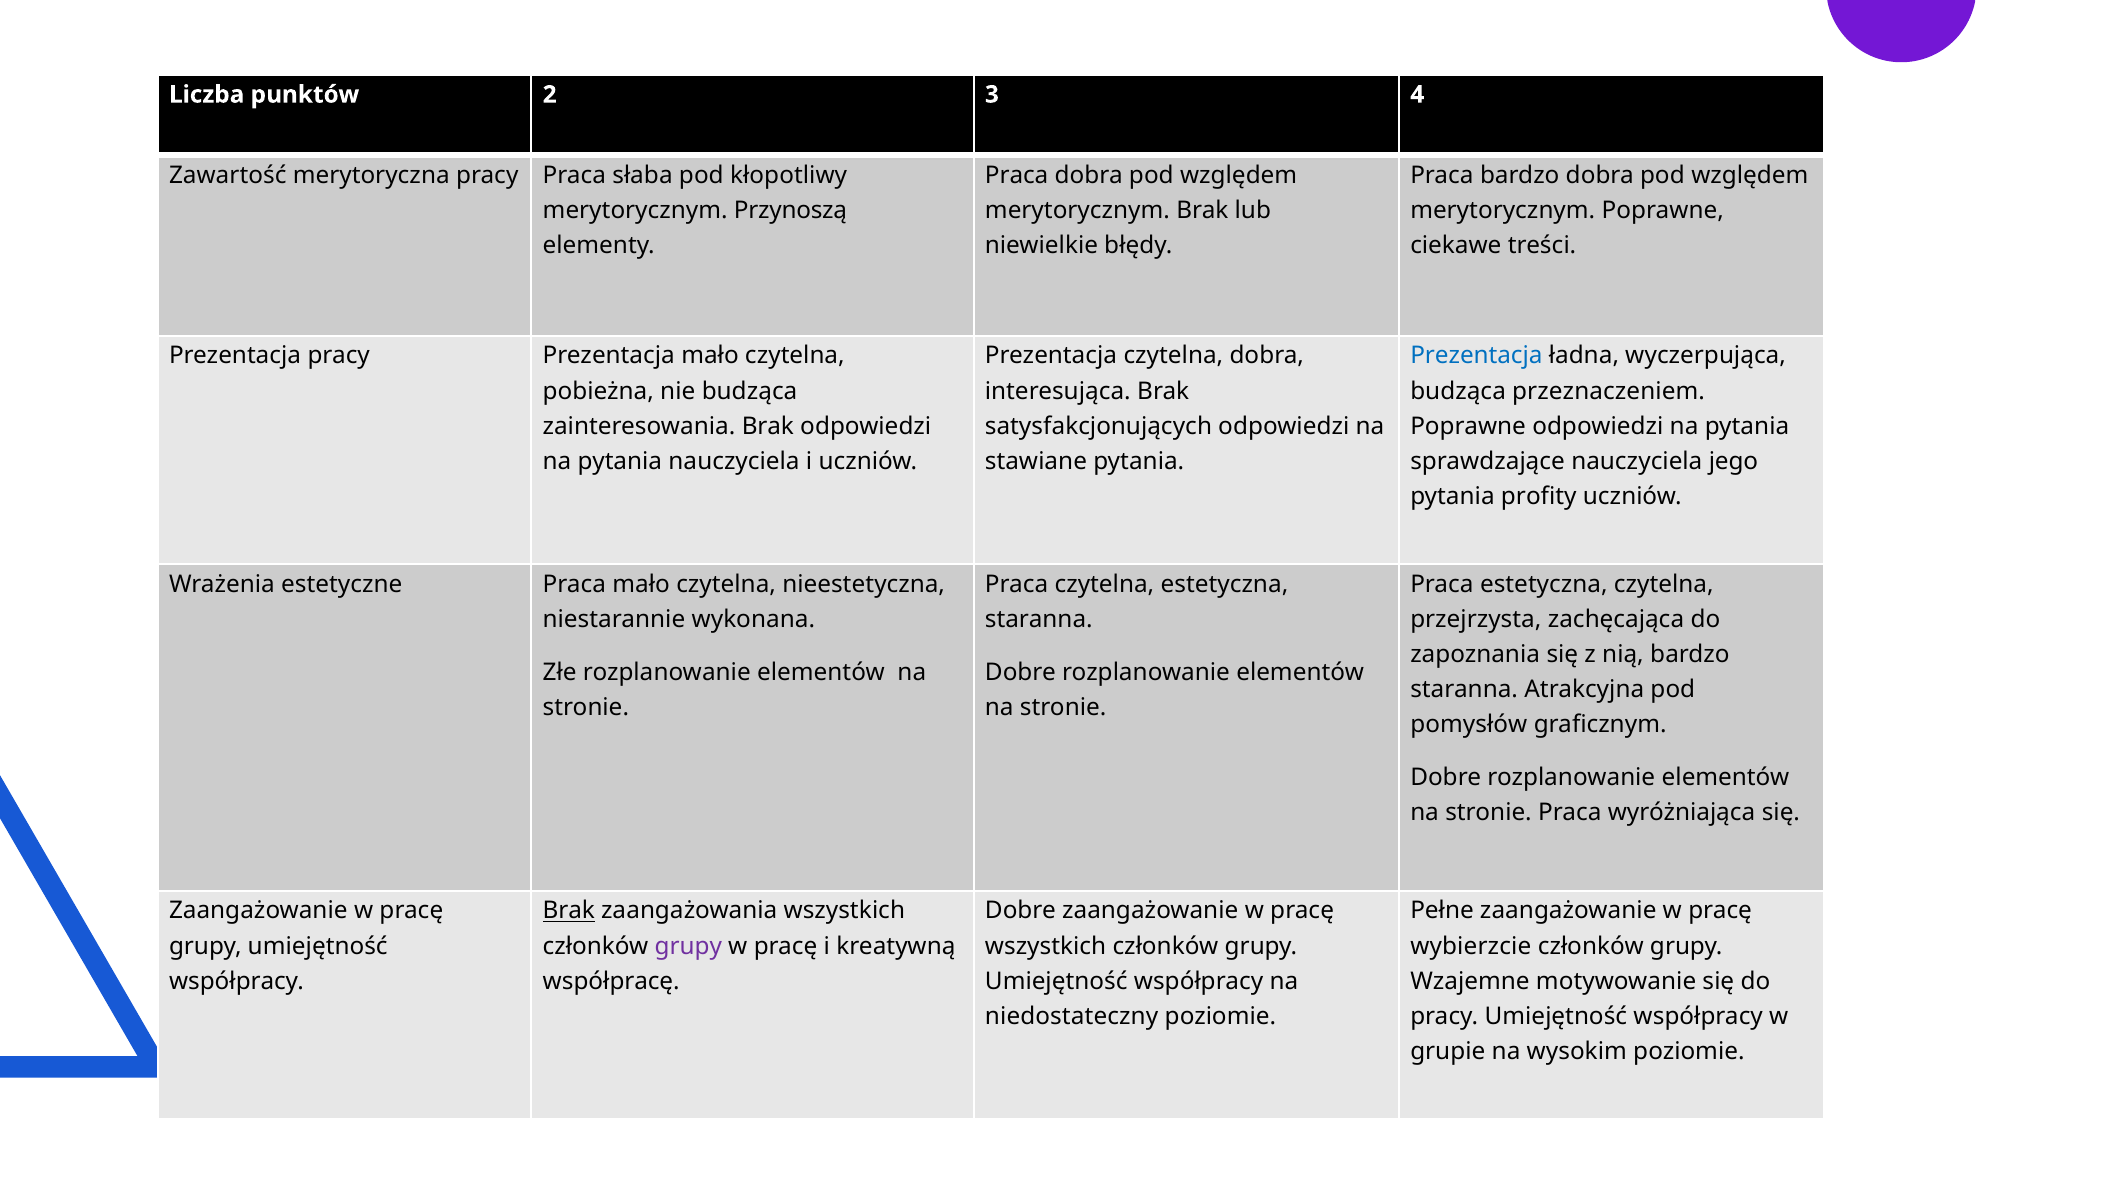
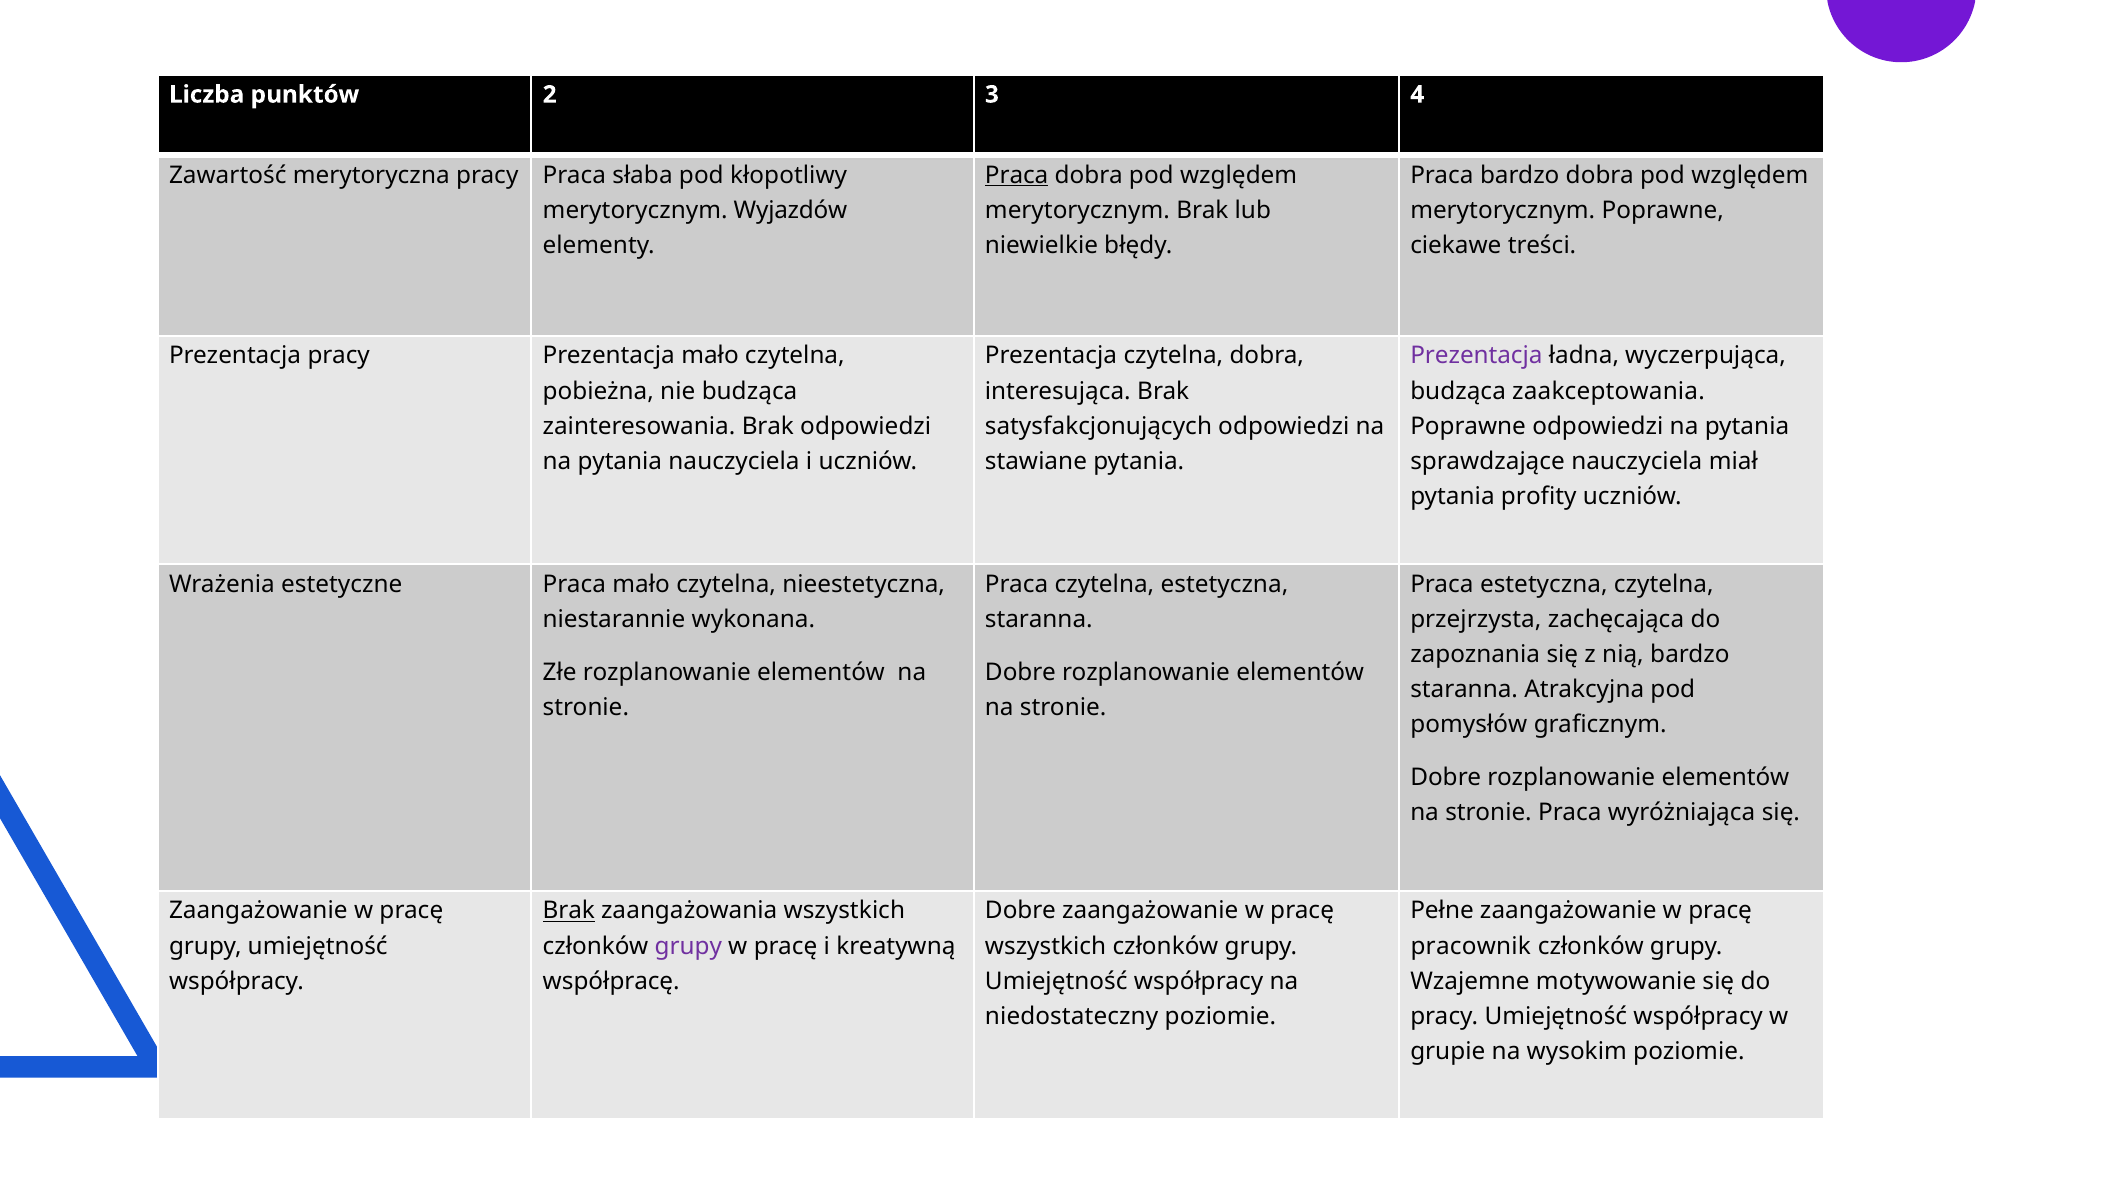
Praca underline: none -> present (1017, 175)
Przynoszą: Przynoszą -> Wyjazdów (790, 210)
Prezentacja colour: blue -> purple (1476, 356)
przeznaczeniem: przeznaczeniem -> zaakceptowania (1609, 391)
jego: jego -> miał (1733, 461)
wybierzcie: wybierzcie -> pracownik (1471, 946)
